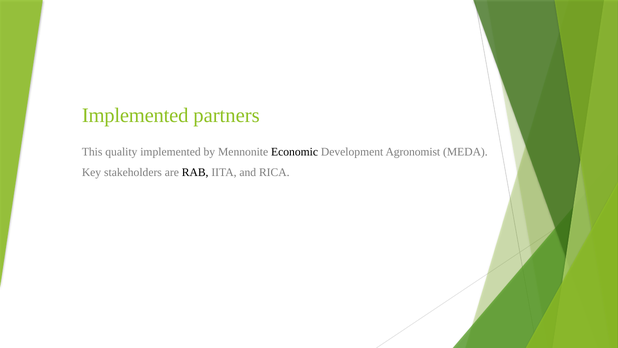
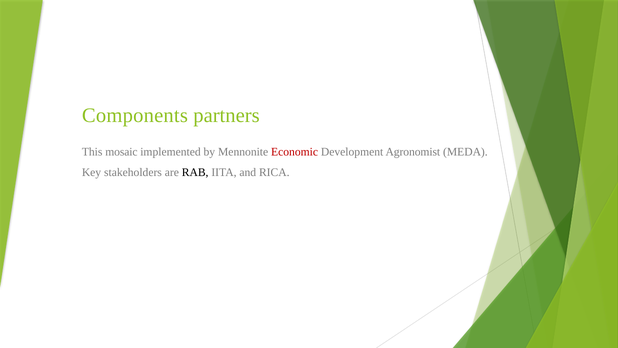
Implemented: Implemented -> Components (135, 115)
quality: quality -> mosaic (121, 152)
Economic colour: black -> red (295, 152)
